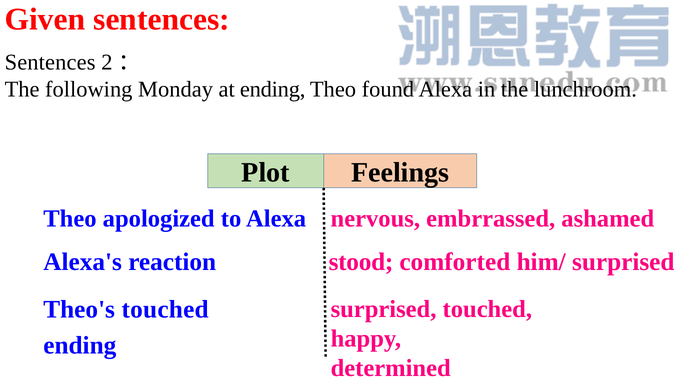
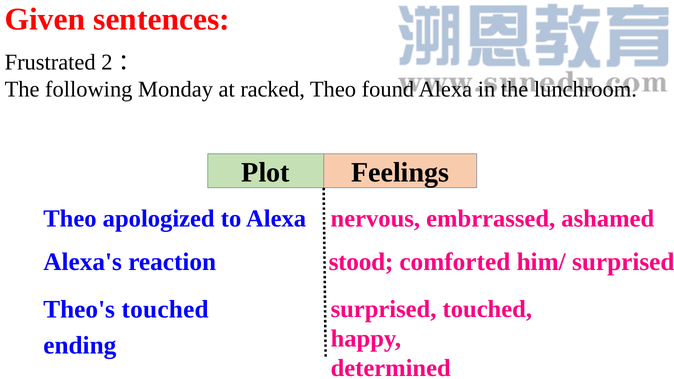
Sentences: Sentences -> Frustrated (50, 63)
at ending: ending -> racked (273, 90)
